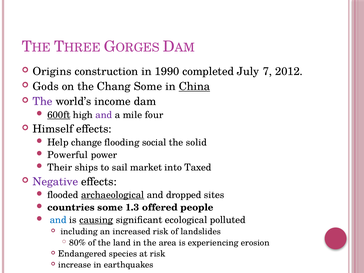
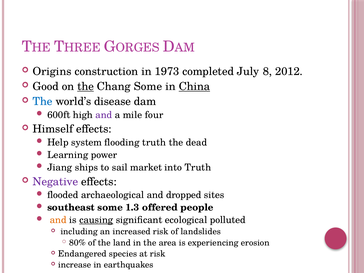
1990: 1990 -> 1973 (167, 71)
7: 7 -> 8 (267, 71)
Gods: Gods -> Good (46, 86)
the underline: none -> present (86, 86)
The colour: purple -> blue (43, 102)
income: income -> disease (113, 102)
600ft underline: present -> none (59, 115)
change: change -> system (87, 142)
flooding social: social -> truth (154, 142)
solid: solid -> dead (196, 142)
Powerful: Powerful -> Learning (68, 155)
Their: Their -> Jiang (60, 167)
into Taxed: Taxed -> Truth (198, 167)
archaeological underline: present -> none (113, 195)
countries: countries -> southeast (71, 207)
and colour: blue -> orange (58, 220)
